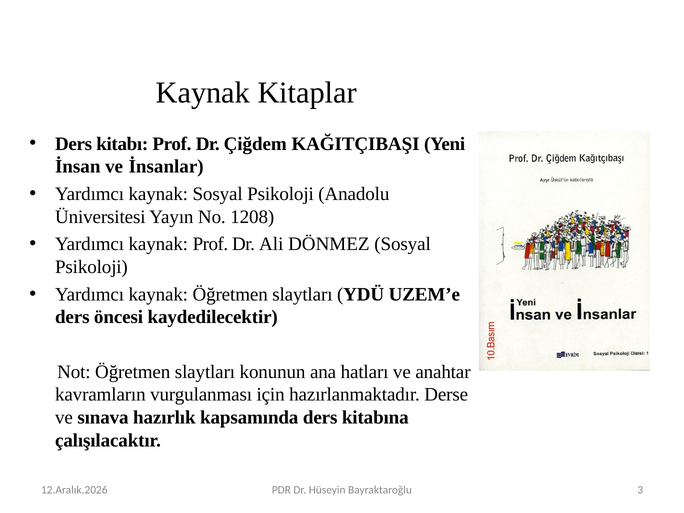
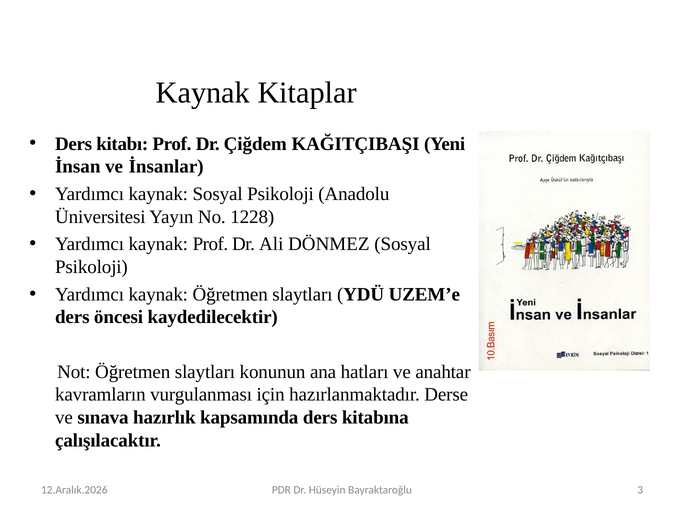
1208: 1208 -> 1228 (252, 217)
